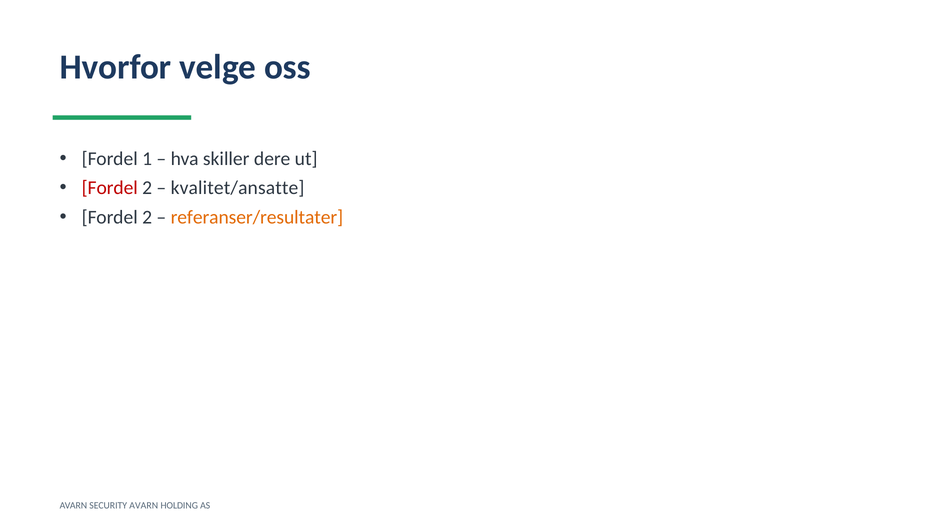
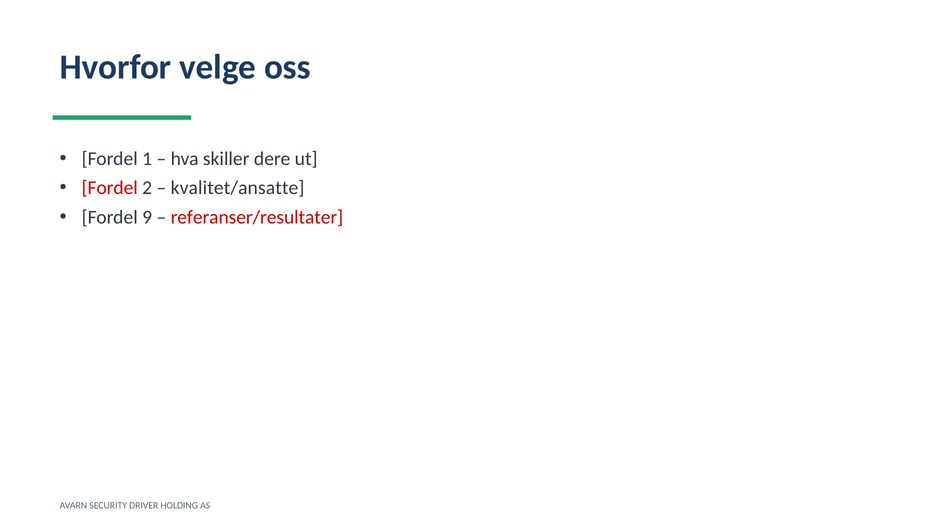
2: 2 -> 9 (147, 218)
referanser/resultater colour: orange -> red (257, 218)
SECURITY AVARN: AVARN -> DRIVER (144, 506)
